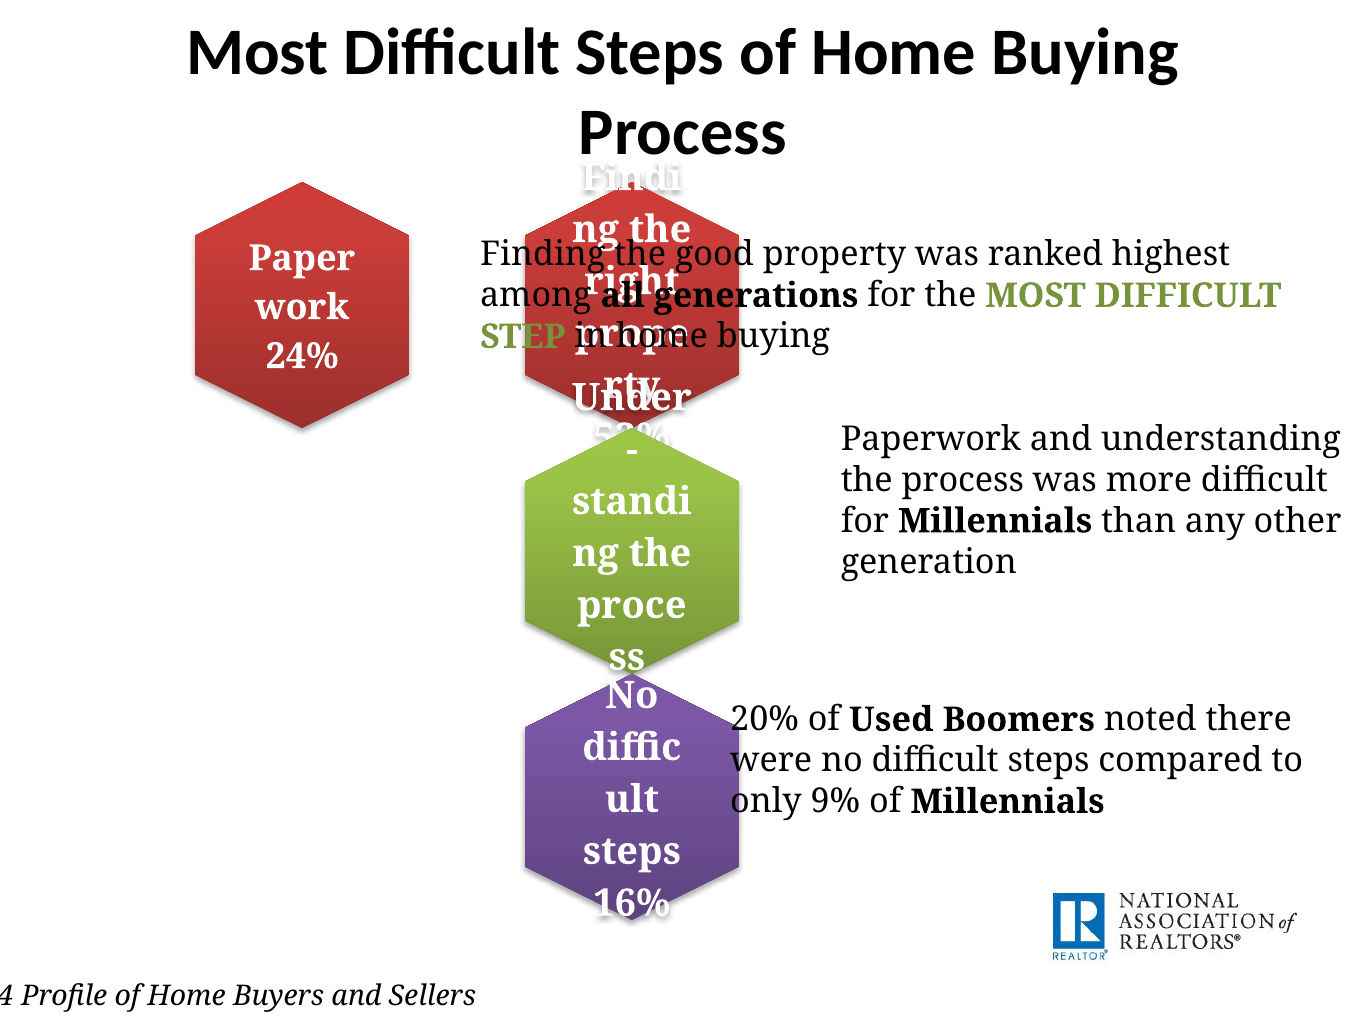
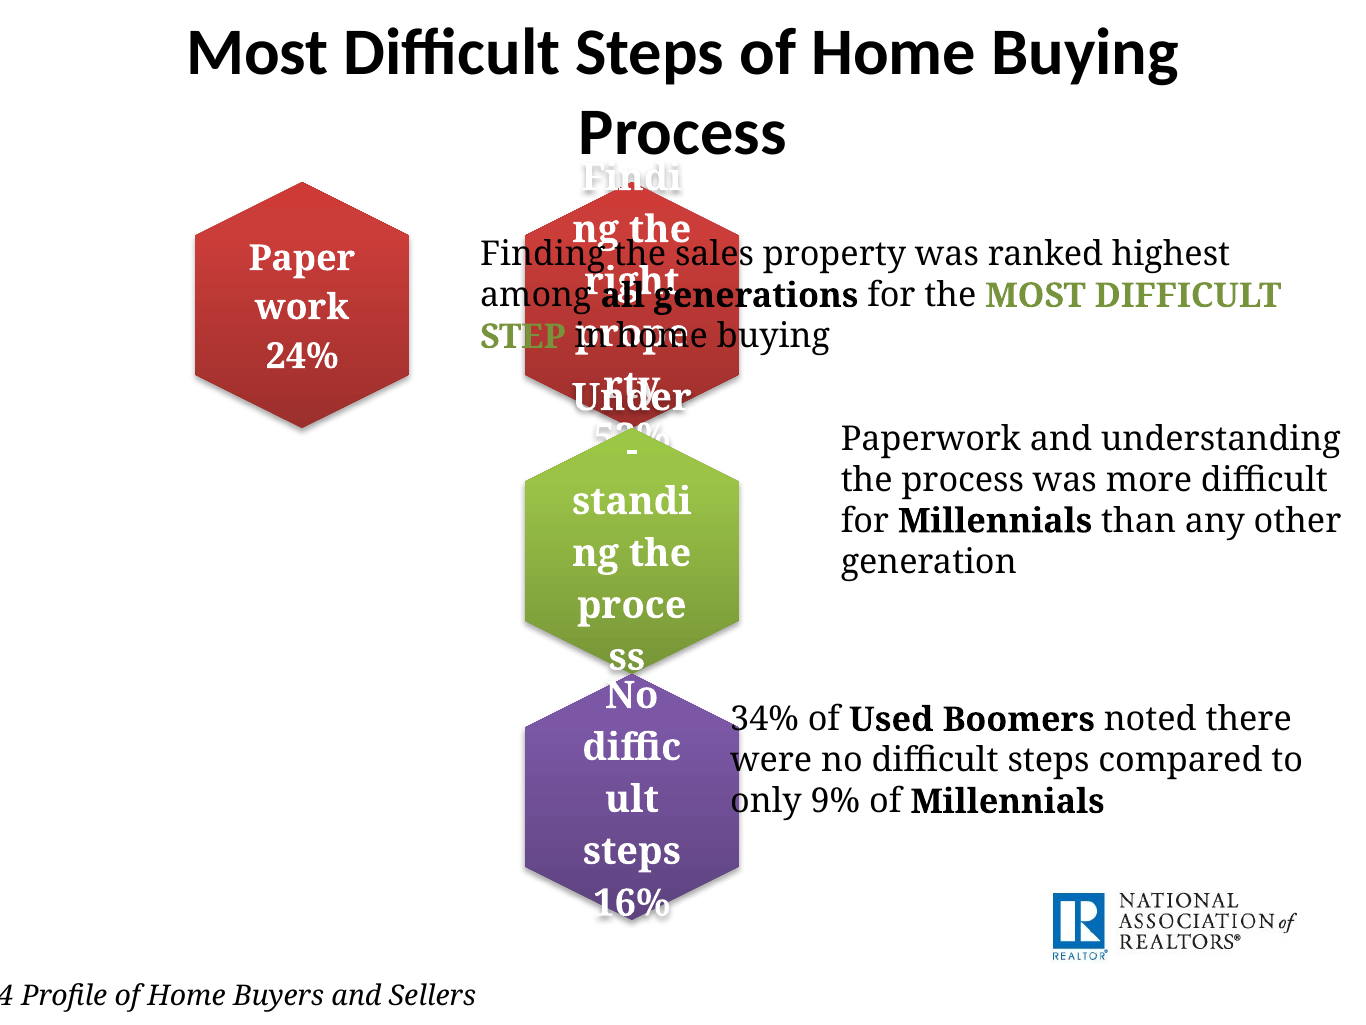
good: good -> sales (715, 255)
20%: 20% -> 34% (765, 719)
